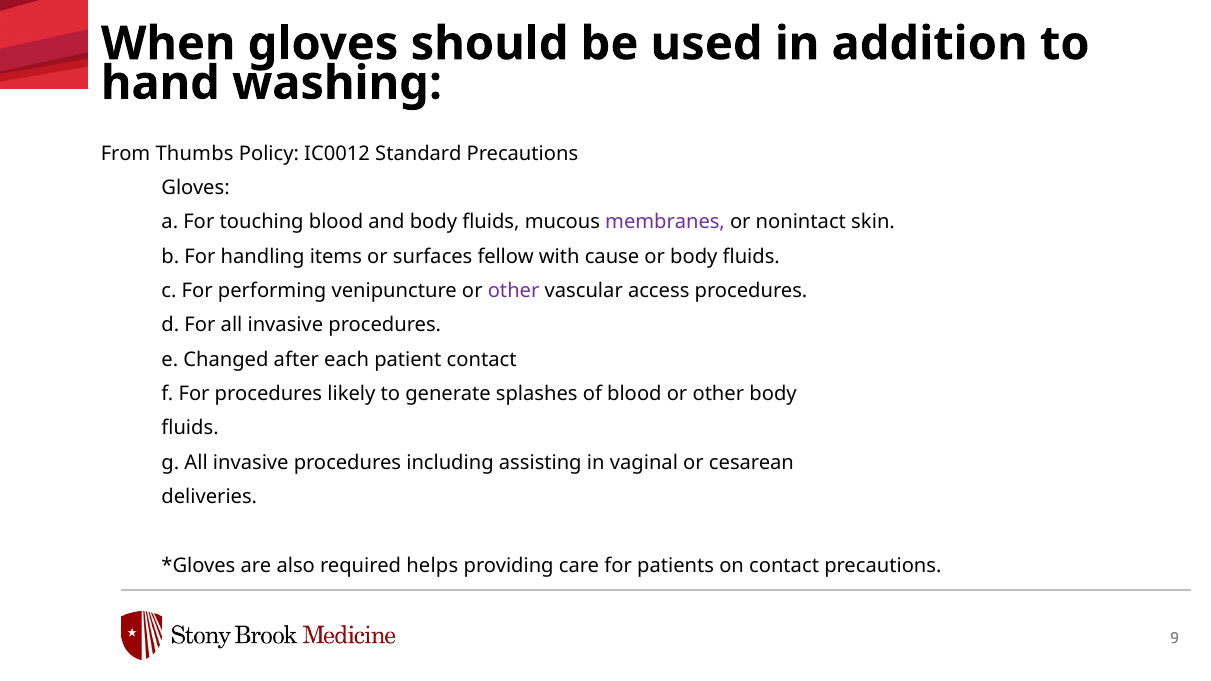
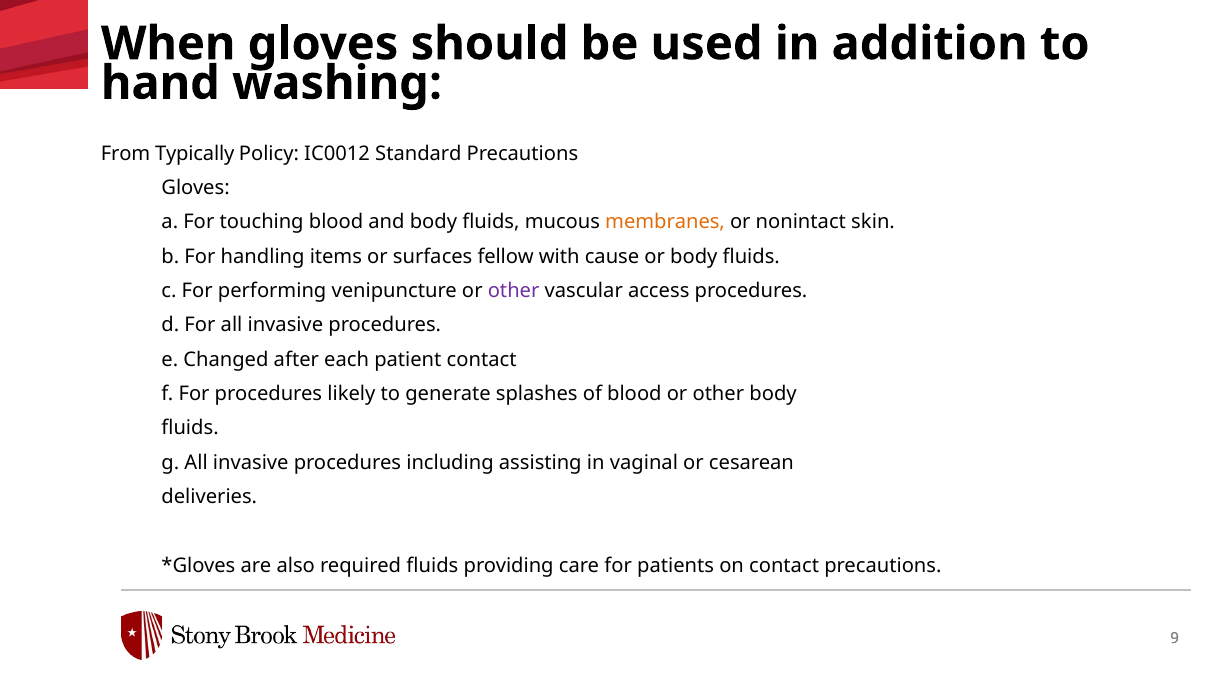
Thumbs: Thumbs -> Typically (195, 154)
membranes colour: purple -> orange (665, 222)
required helps: helps -> fluids (432, 566)
